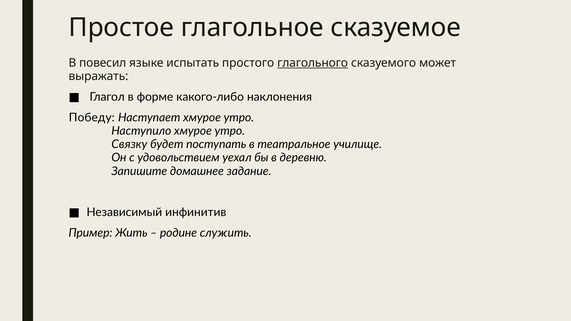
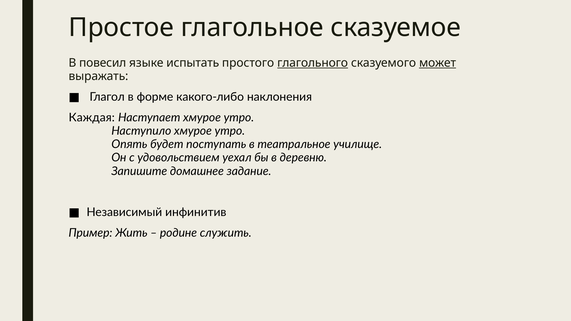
может underline: none -> present (438, 63)
Победу: Победу -> Каждая (92, 118)
Связку: Связку -> Опять (129, 144)
